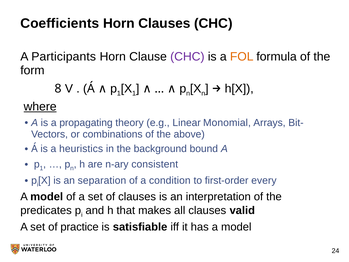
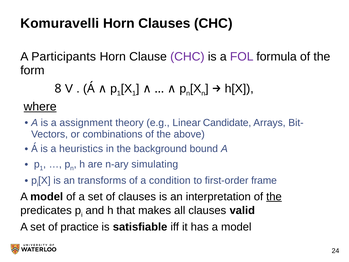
Coefficients: Coefficients -> Komuravelli (60, 23)
FOL colour: orange -> purple (242, 56)
propagating: propagating -> assignment (86, 123)
Monomial: Monomial -> Candidate (227, 123)
consistent: consistent -> simulating (155, 164)
separation: separation -> transforms (102, 180)
every: every -> frame (264, 180)
the underline: none -> present (274, 196)
